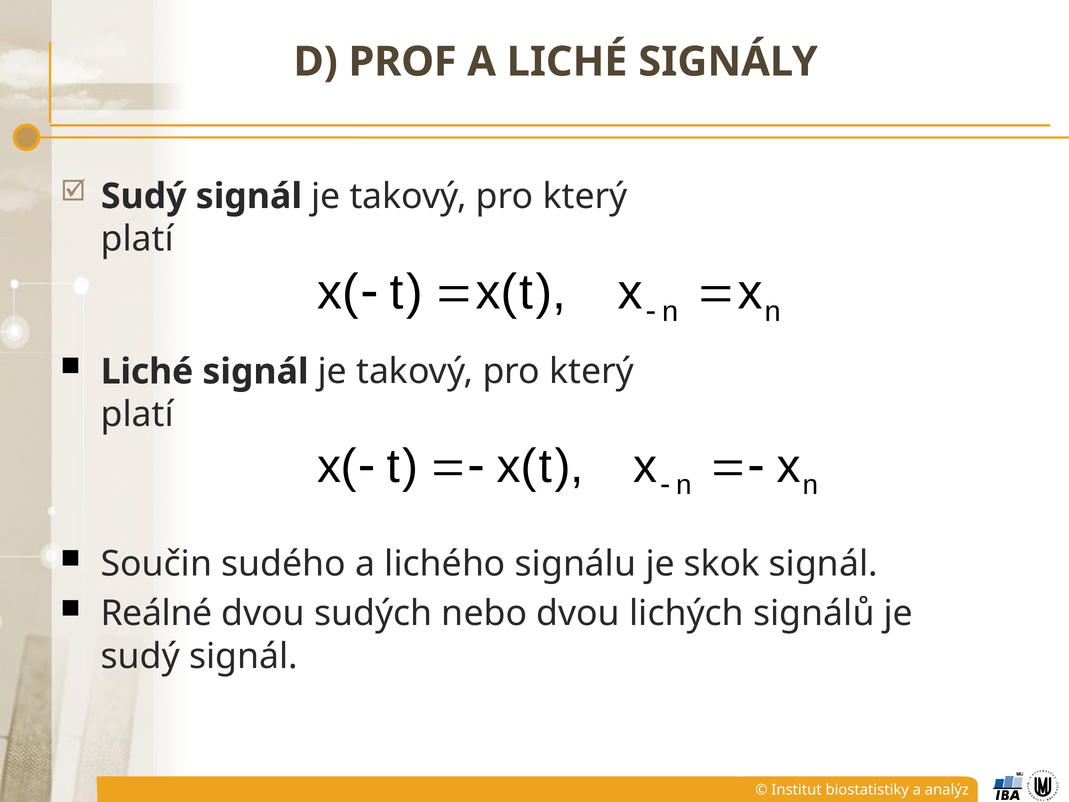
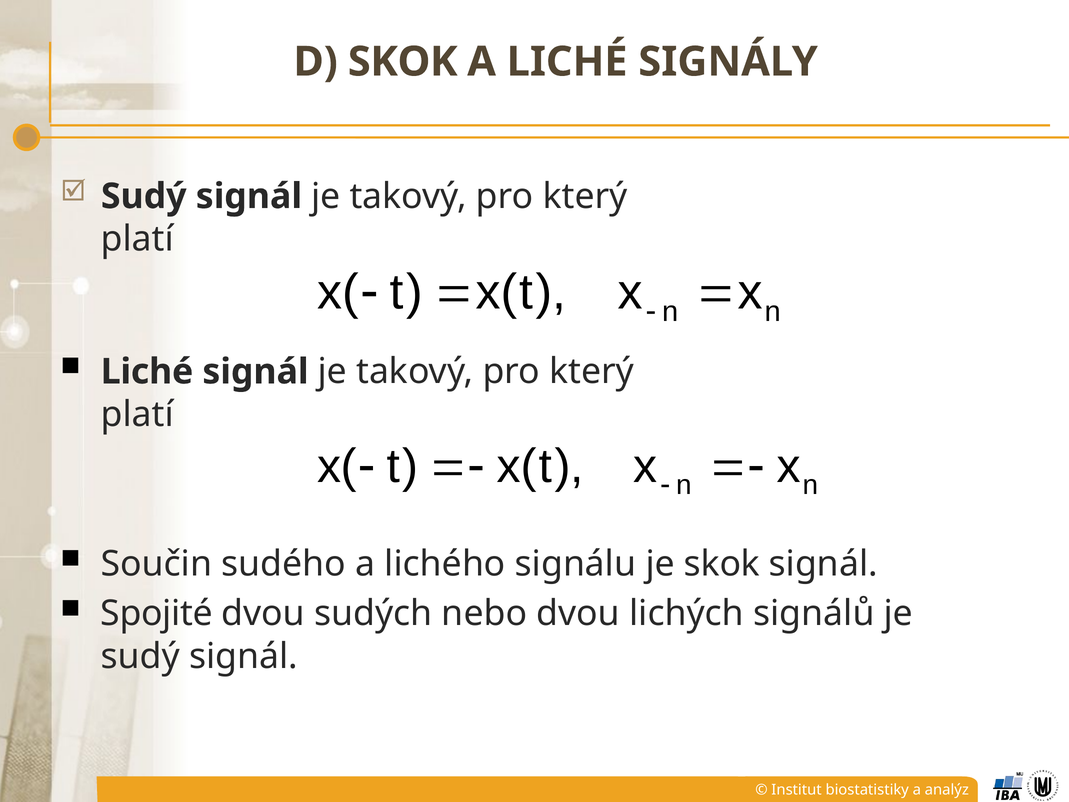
D PROF: PROF -> SKOK (403, 62)
Reálné: Reálné -> Spojité (157, 614)
